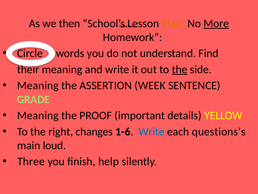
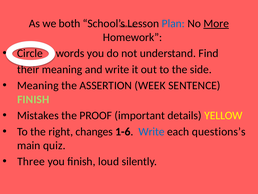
then: then -> both (70, 23)
Plan colour: orange -> blue (173, 23)
the underline: present -> none (180, 69)
GRADE: GRADE -> FINISH (33, 99)
Meaning: Meaning -> Mistakes (38, 115)
loud: loud -> quiz (54, 145)
help: help -> loud (109, 161)
